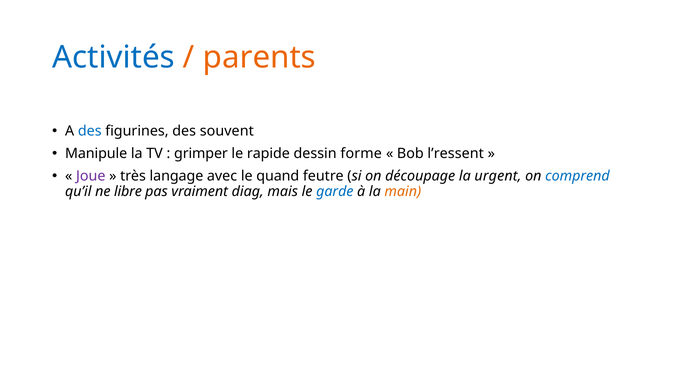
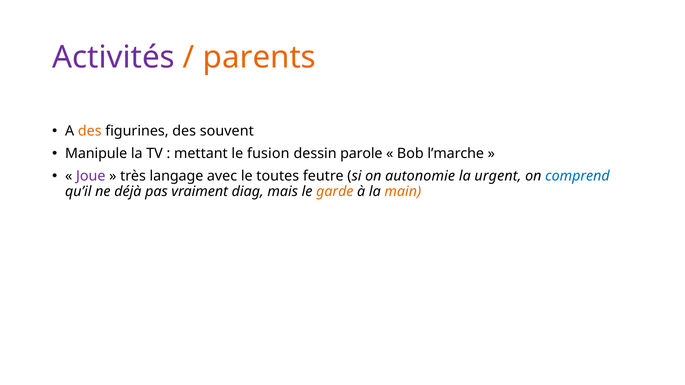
Activités colour: blue -> purple (114, 58)
des colour: blue -> orange (90, 131)
grimper: grimper -> mettant (201, 154)
rapide: rapide -> fusion (268, 154)
forme: forme -> parole (361, 154)
l’ressent: l’ressent -> l’marche (456, 154)
quand: quand -> toutes (278, 176)
découpage: découpage -> autonomie (420, 176)
libre: libre -> déjà (128, 192)
garde colour: blue -> orange (335, 192)
